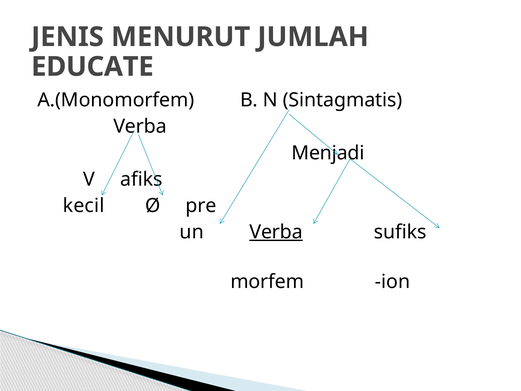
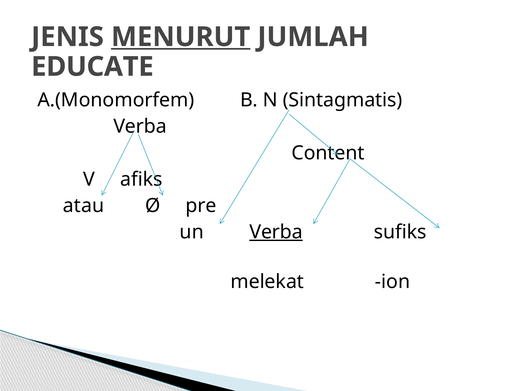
MENURUT underline: none -> present (181, 37)
Menjadi: Menjadi -> Content (328, 153)
kecil: kecil -> atau (84, 205)
morfem: morfem -> melekat (267, 282)
